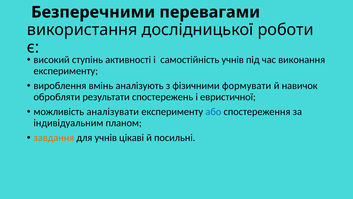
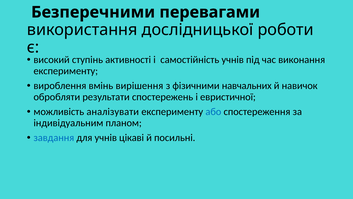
аналізують: аналізують -> вирішення (139, 86)
формувати: формувати -> навчальних (247, 86)
завдання colour: orange -> blue (54, 137)
